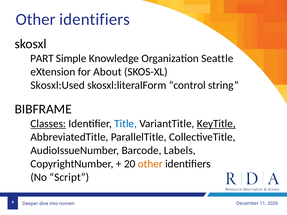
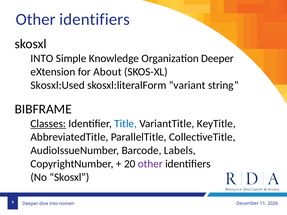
PART: PART -> INTO (42, 58)
Organization Seattle: Seattle -> Deeper (217, 58)
control: control -> variant (187, 85)
KeyTitle underline: present -> none (216, 124)
other colour: orange -> purple (150, 164)
No Script: Script -> Skosxl (69, 177)
